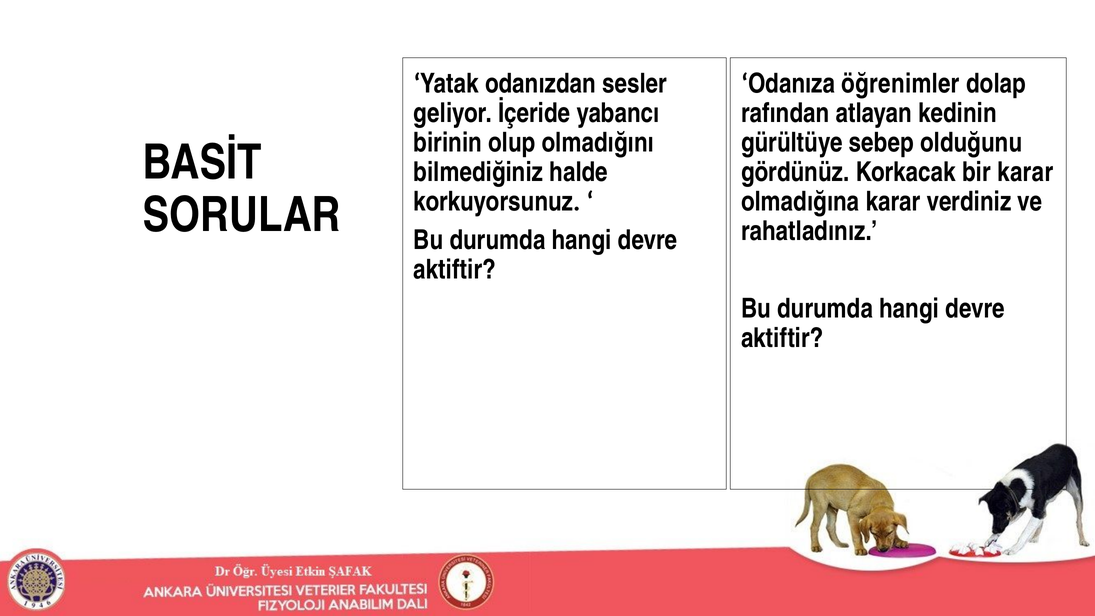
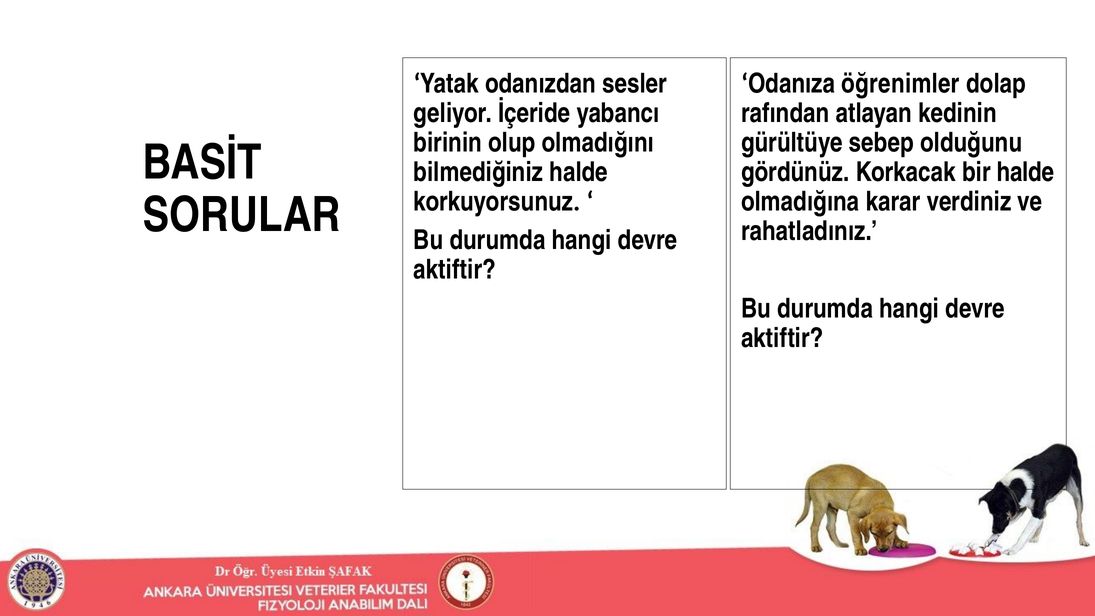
bir karar: karar -> halde (1026, 172)
